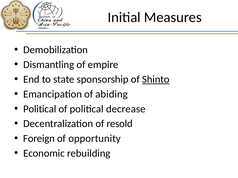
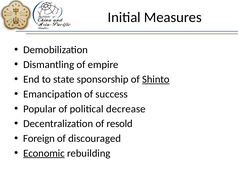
abiding: abiding -> success (112, 94)
Political: Political -> Popular (40, 109)
opportunity: opportunity -> discouraged (95, 139)
Economic underline: none -> present (44, 154)
